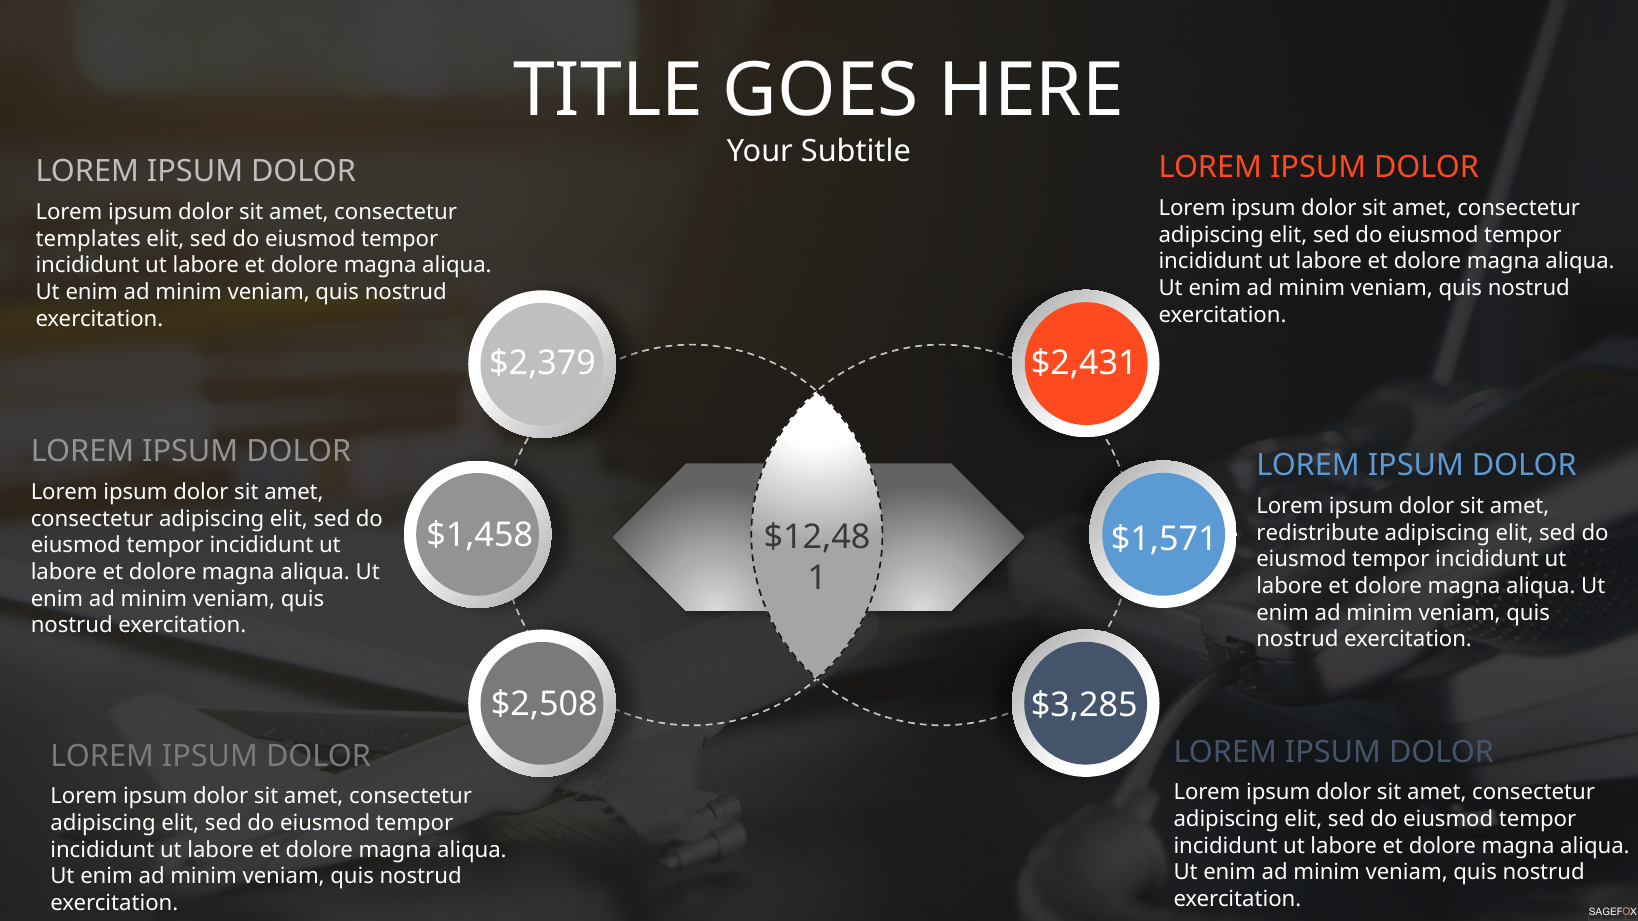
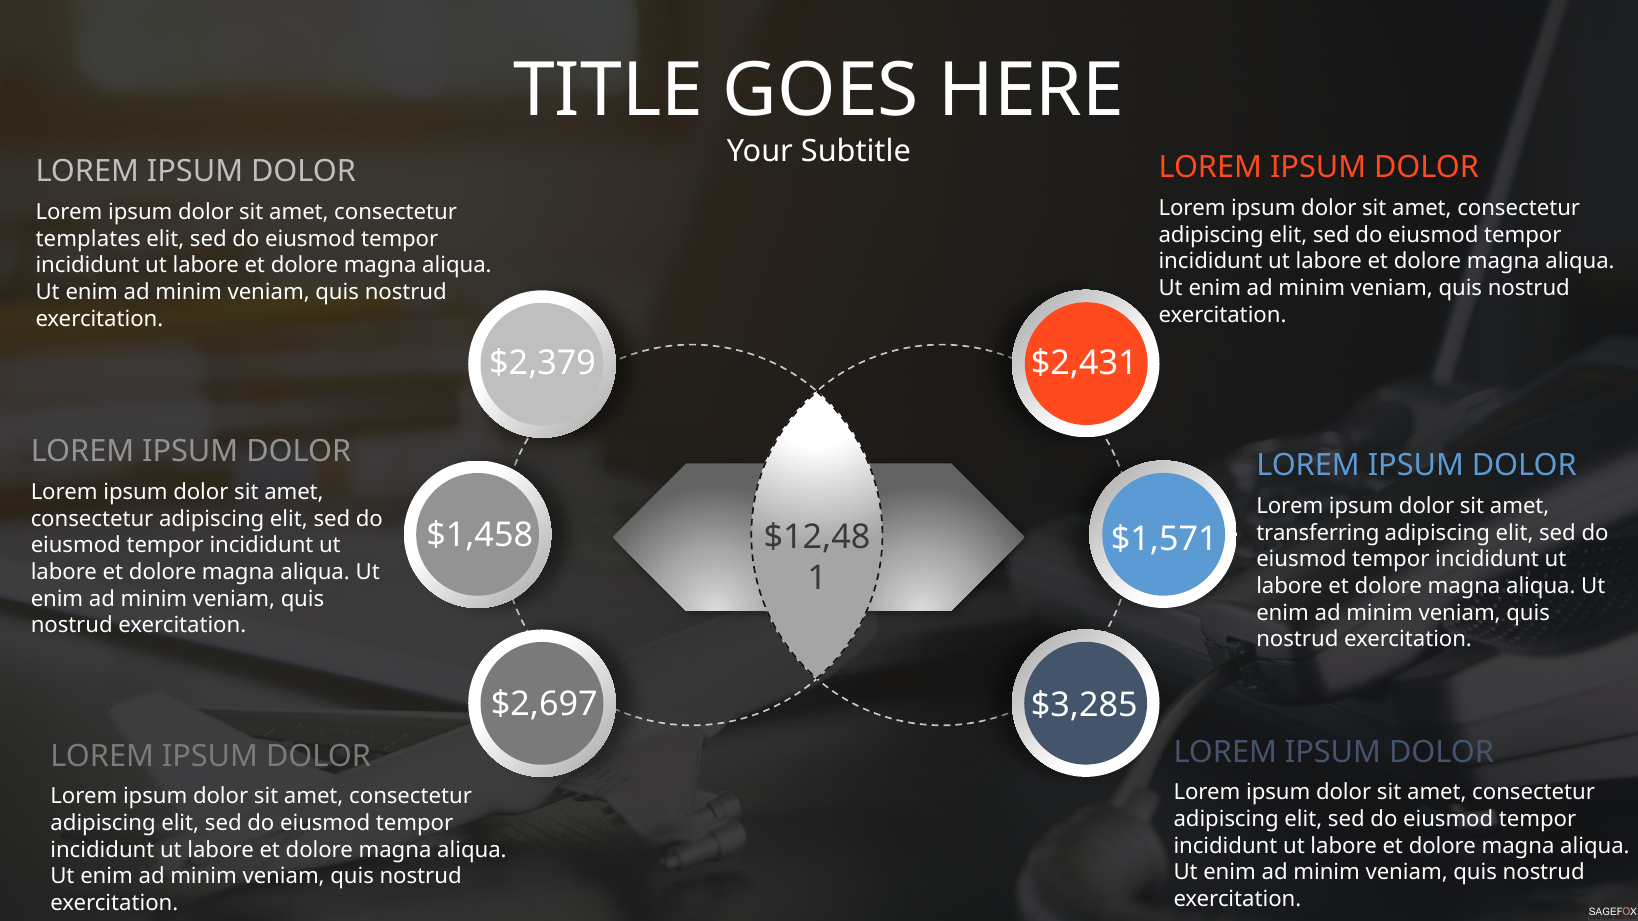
redistribute: redistribute -> transferring (1318, 533)
$2,508: $2,508 -> $2,697 (544, 704)
